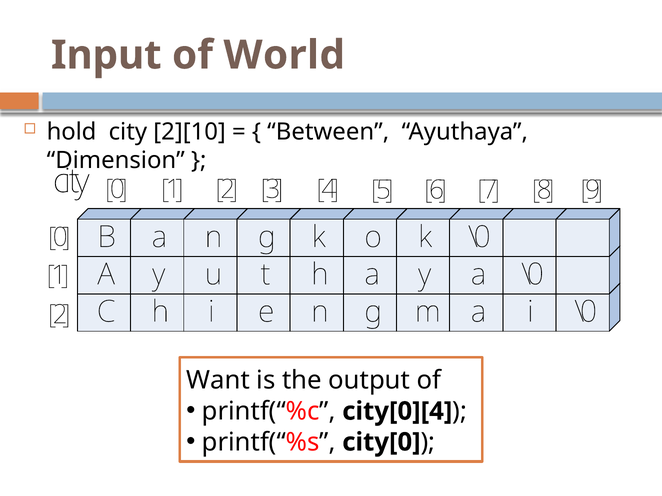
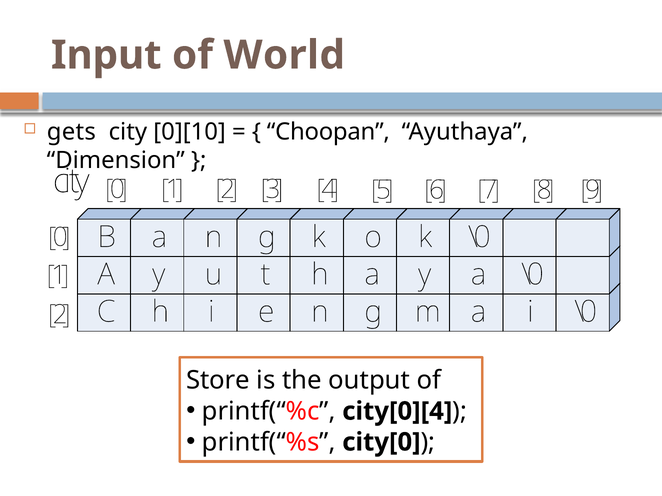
hold: hold -> gets (71, 132)
2][10: 2][10 -> 0][10 (190, 132)
Between: Between -> Choopan (328, 132)
Want: Want -> Store (218, 381)
